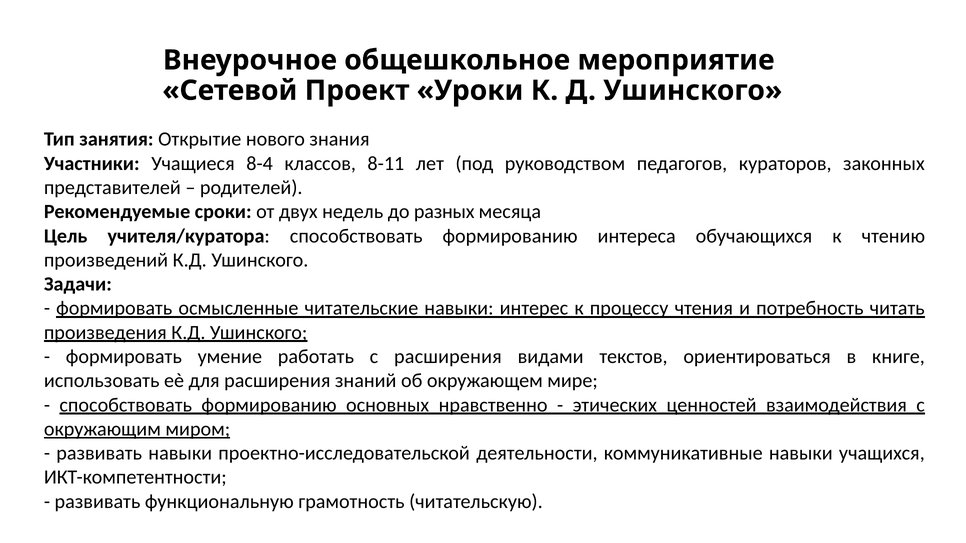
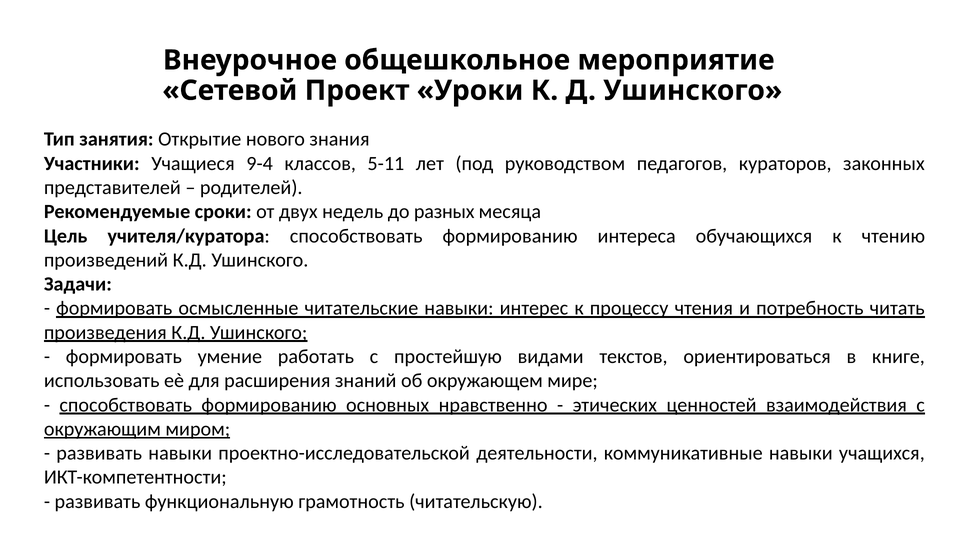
8-4: 8-4 -> 9-4 (260, 164)
8-11: 8-11 -> 5-11 (386, 164)
с расширения: расширения -> простейшую (448, 357)
